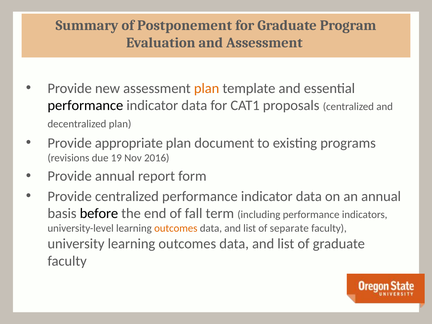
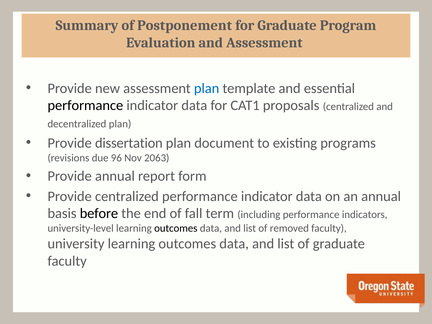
plan colour: orange -> blue (207, 88)
appropriate: appropriate -> dissertation (129, 143)
19: 19 -> 96 (116, 158)
2016: 2016 -> 2063 (157, 158)
outcomes colour: orange -> black (176, 228)
separate: separate -> removed (289, 228)
